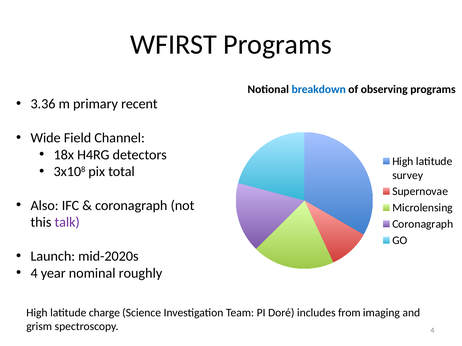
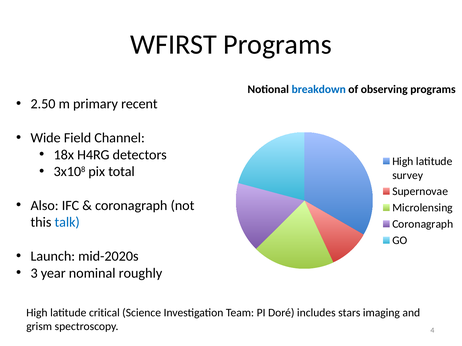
3.36: 3.36 -> 2.50 (43, 104)
talk colour: purple -> blue (67, 223)
4: 4 -> 3 (34, 273)
charge: charge -> critical (104, 313)
from: from -> stars (349, 313)
